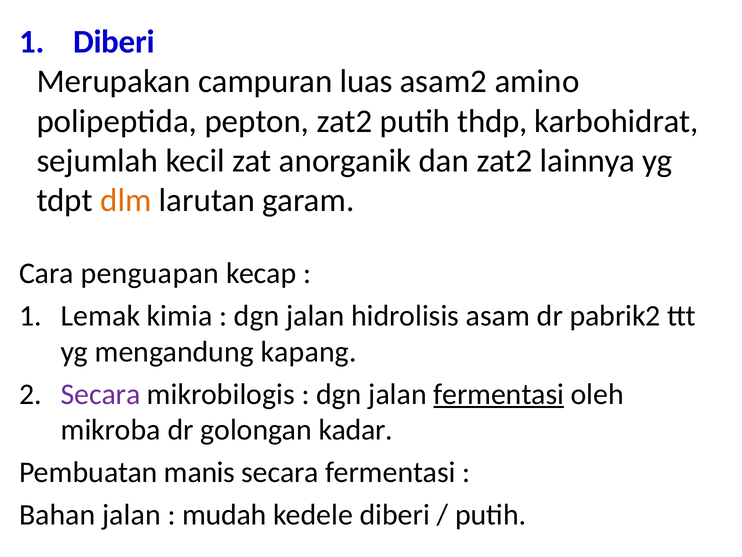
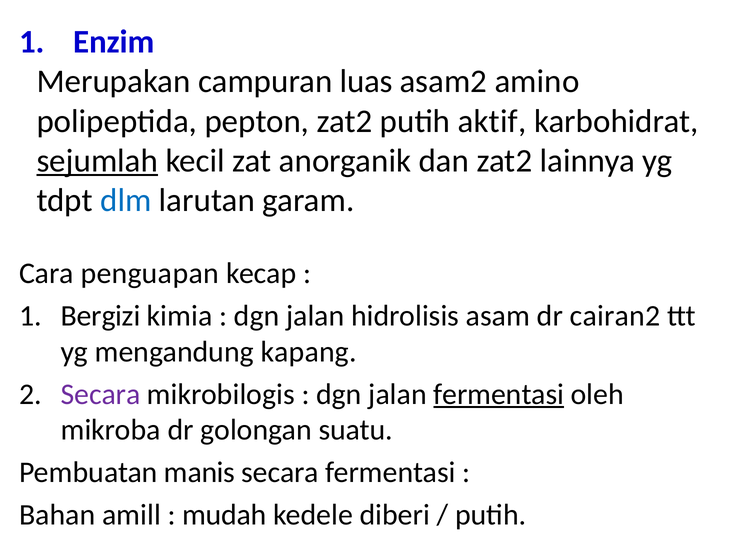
Diberi: Diberi -> Enzim (114, 42)
thdp: thdp -> aktif (492, 121)
sejumlah underline: none -> present (97, 161)
dlm colour: orange -> blue (126, 200)
Lemak: Lemak -> Bergizi (101, 315)
pabrik2: pabrik2 -> cairan2 (615, 315)
kadar: kadar -> suatu (356, 430)
Bahan jalan: jalan -> amill (131, 515)
